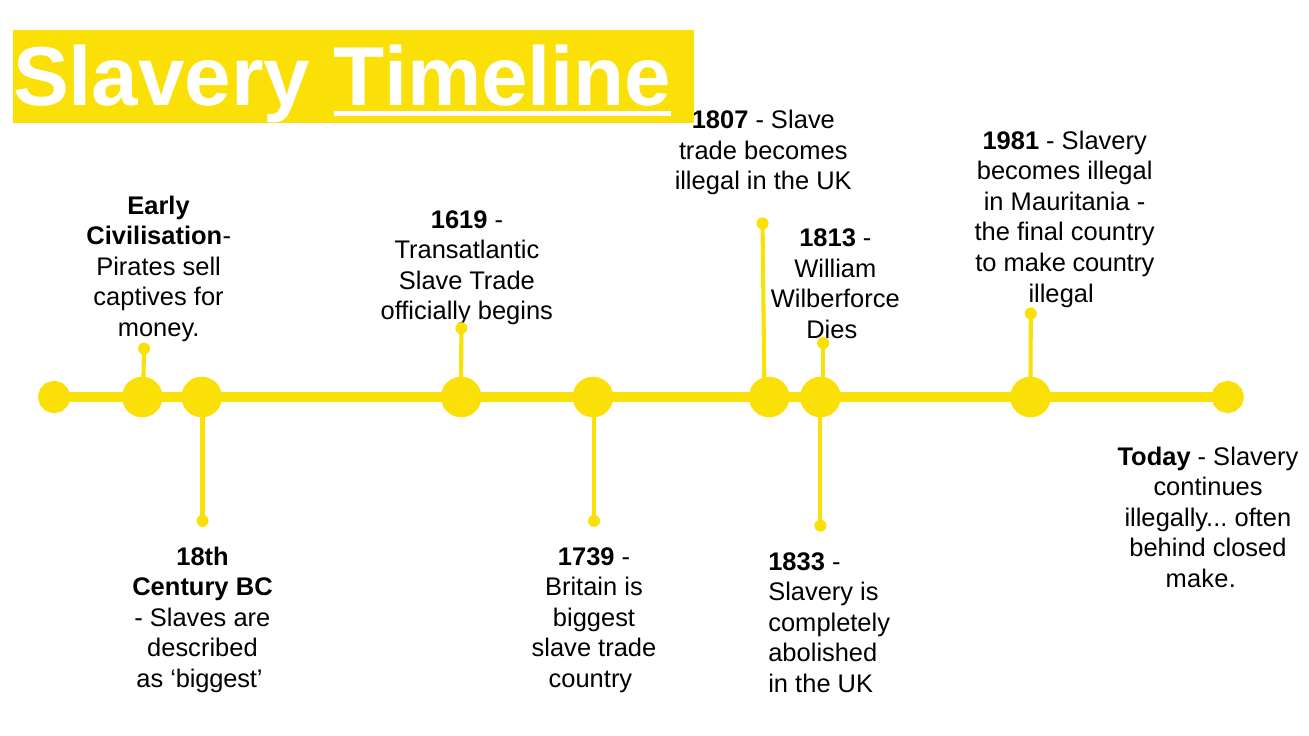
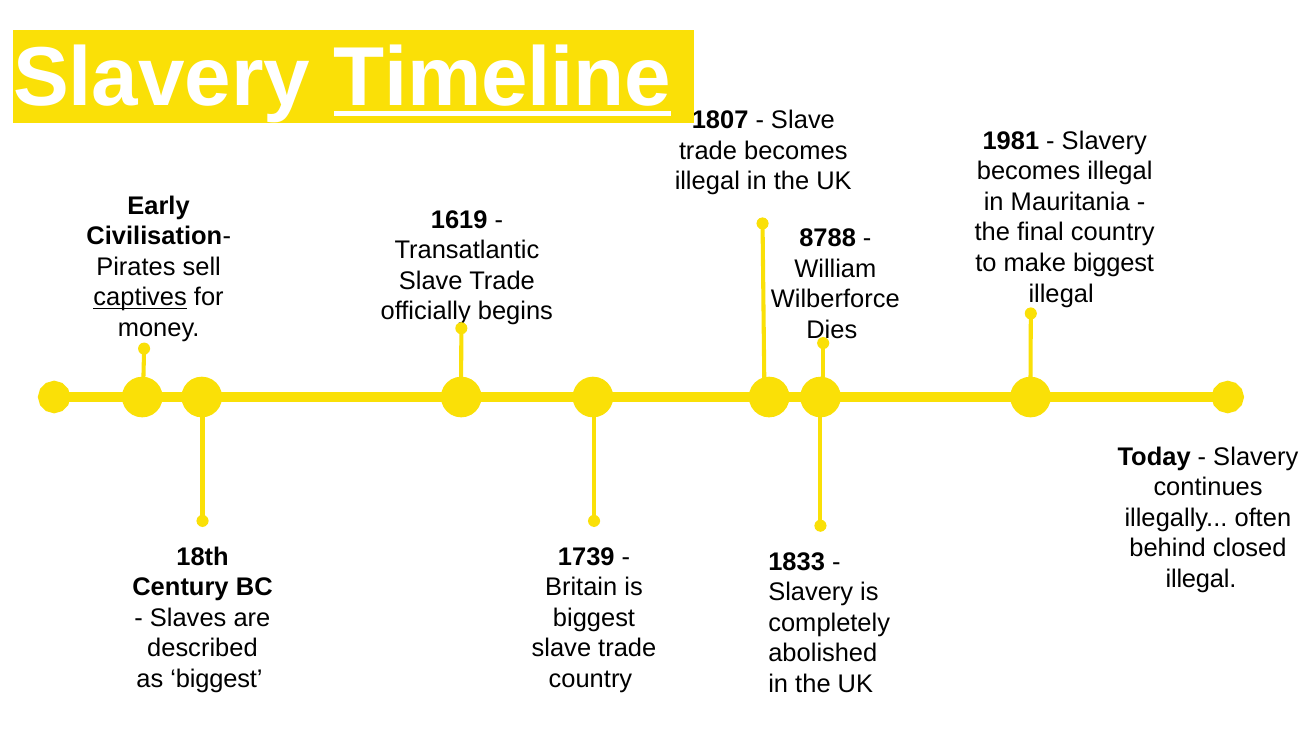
1813: 1813 -> 8788 (828, 239)
make country: country -> biggest (1113, 263)
captives underline: none -> present (140, 297)
make: make -> illegal (1201, 579)
